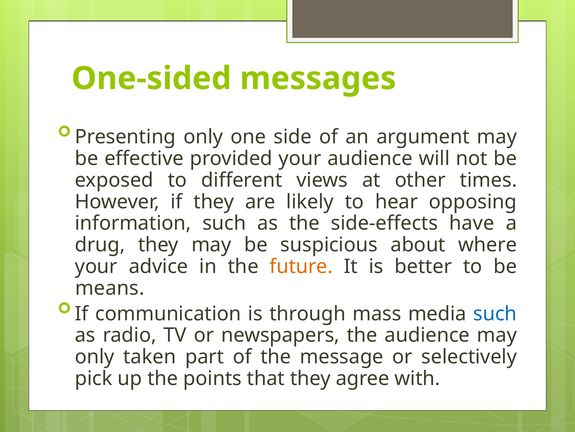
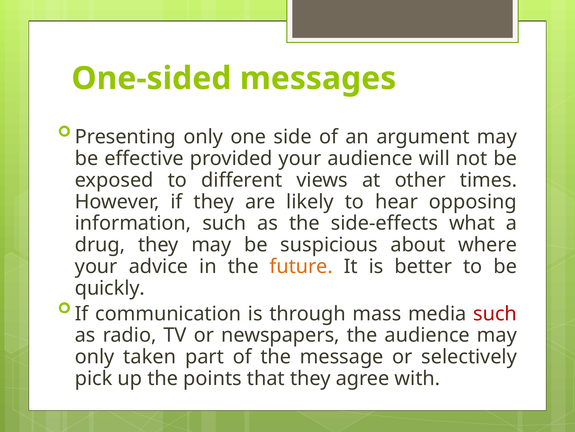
have: have -> what (472, 223)
means: means -> quickly (110, 288)
such colour: blue -> red (495, 313)
